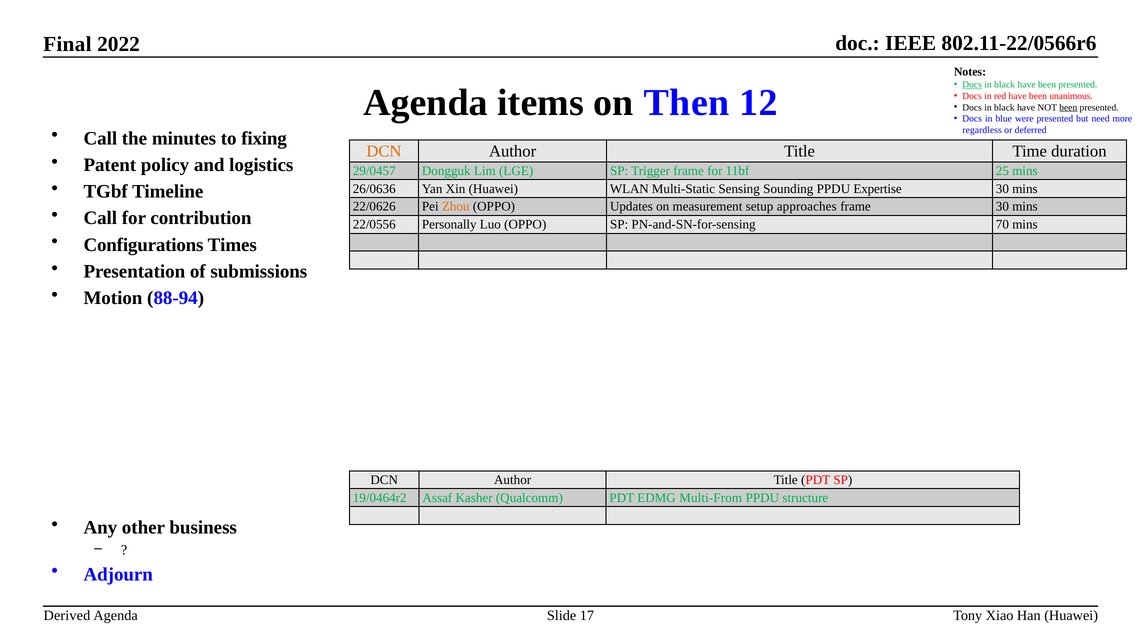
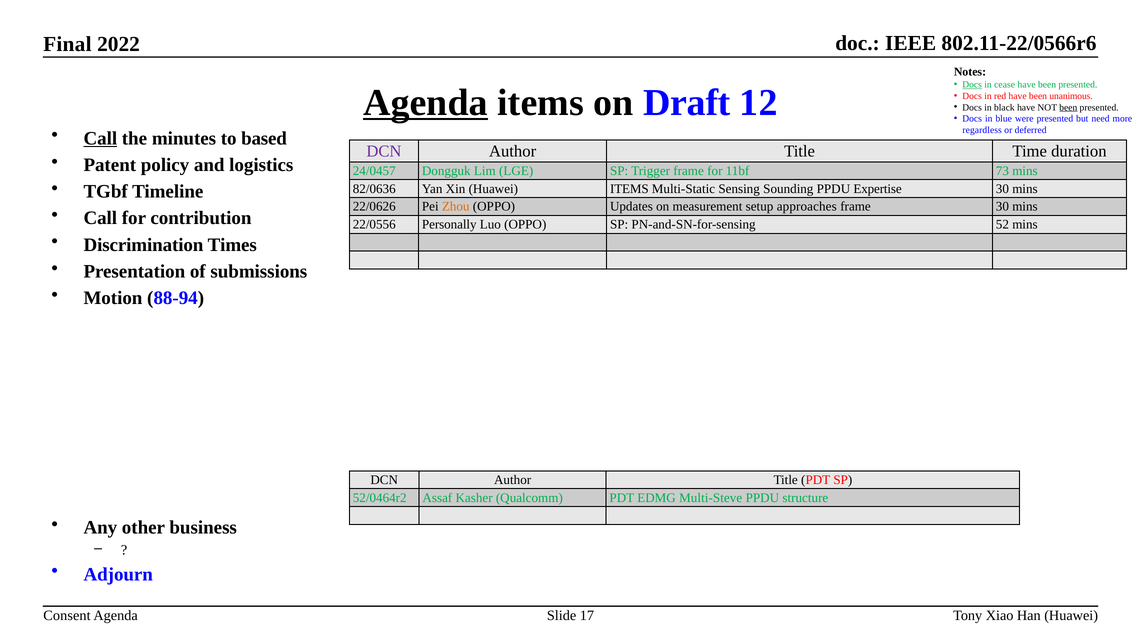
black: black -> cease (1005, 85)
Agenda underline: none -> present (425, 103)
Then: Then -> Draft (687, 103)
Call underline: none -> present (100, 138)
fixing: fixing -> based (264, 138)
DCN colour: orange -> purple (384, 151)
29/0457: 29/0457 -> 24/0457 (374, 171)
25: 25 -> 73 (1002, 171)
26/0636: 26/0636 -> 82/0636 (374, 189)
Huawei WLAN: WLAN -> ITEMS (629, 189)
70: 70 -> 52 (1002, 224)
Configurations: Configurations -> Discrimination (143, 245)
19/0464r2: 19/0464r2 -> 52/0464r2 (380, 498)
Multi-From: Multi-From -> Multi-Steve (711, 498)
Derived: Derived -> Consent (67, 616)
